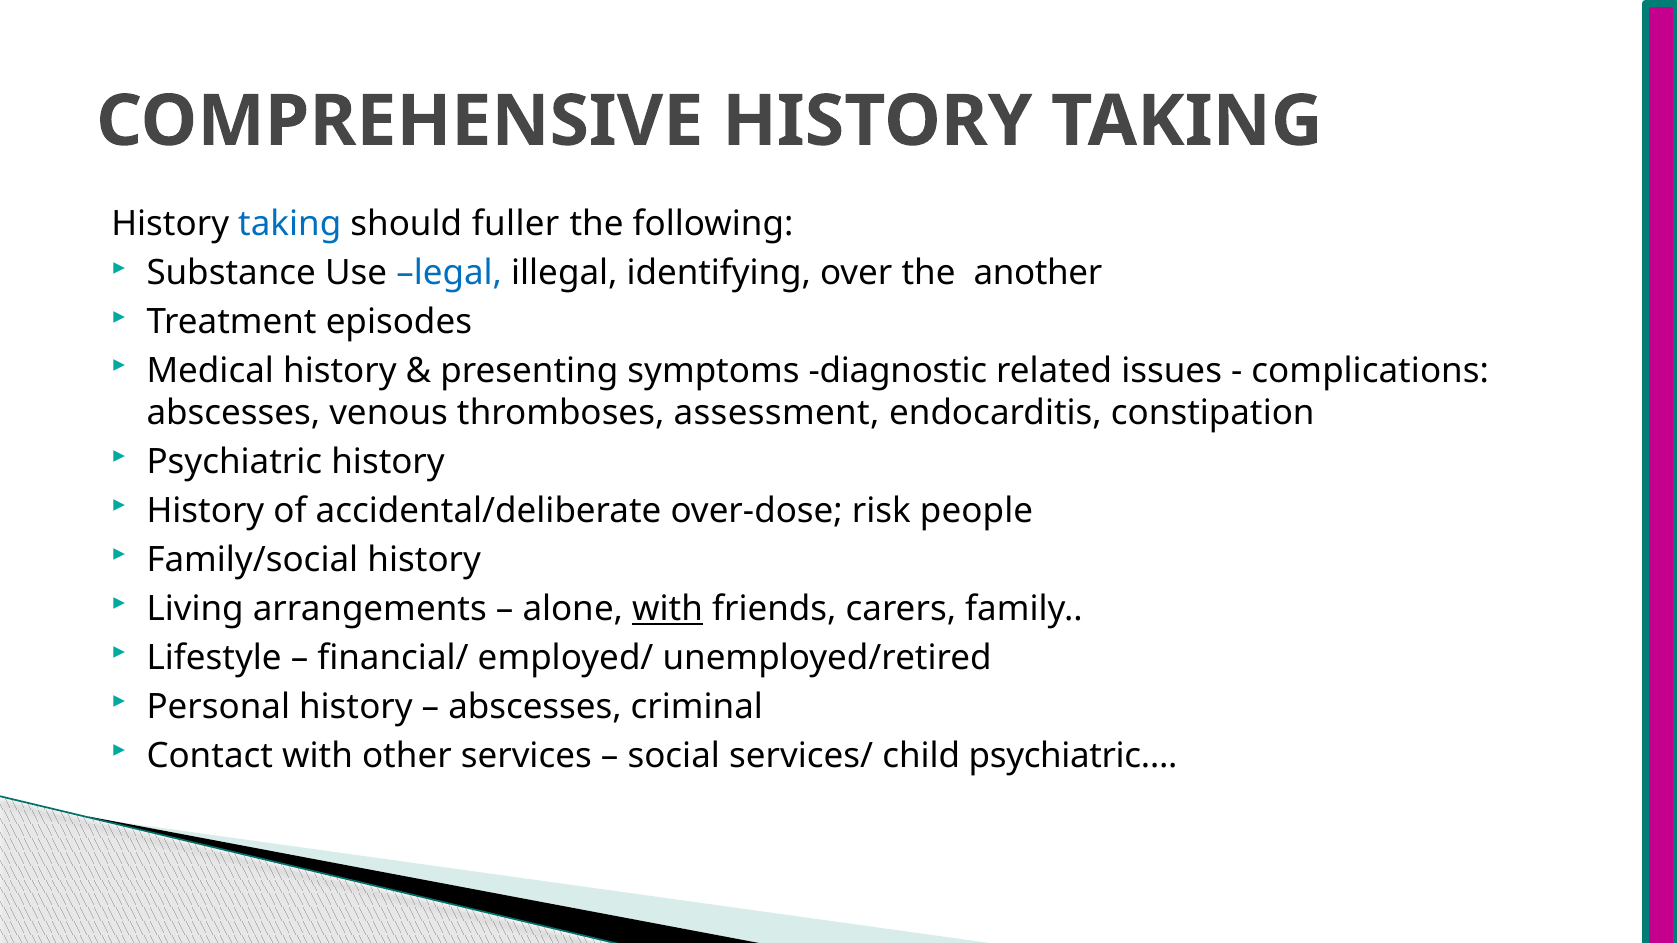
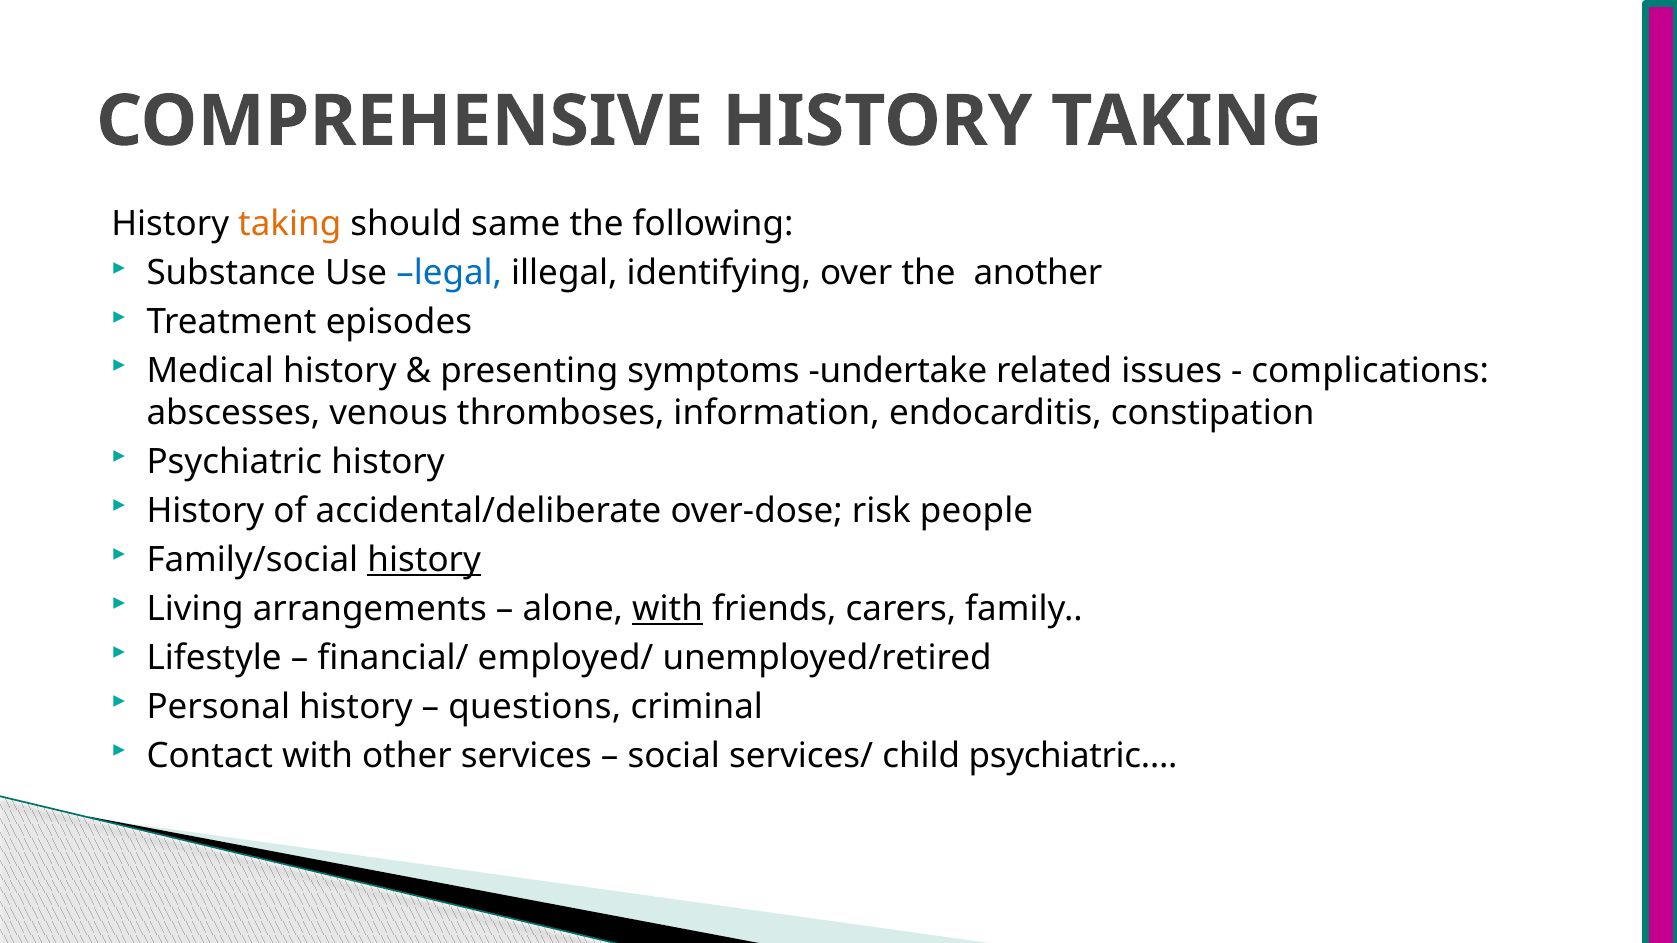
taking colour: blue -> orange (290, 224)
fuller: fuller -> same (516, 224)
diagnostic: diagnostic -> undertake (898, 371)
assessment: assessment -> information (777, 413)
history underline: none -> present (424, 560)
abscesses: abscesses -> questions (535, 707)
